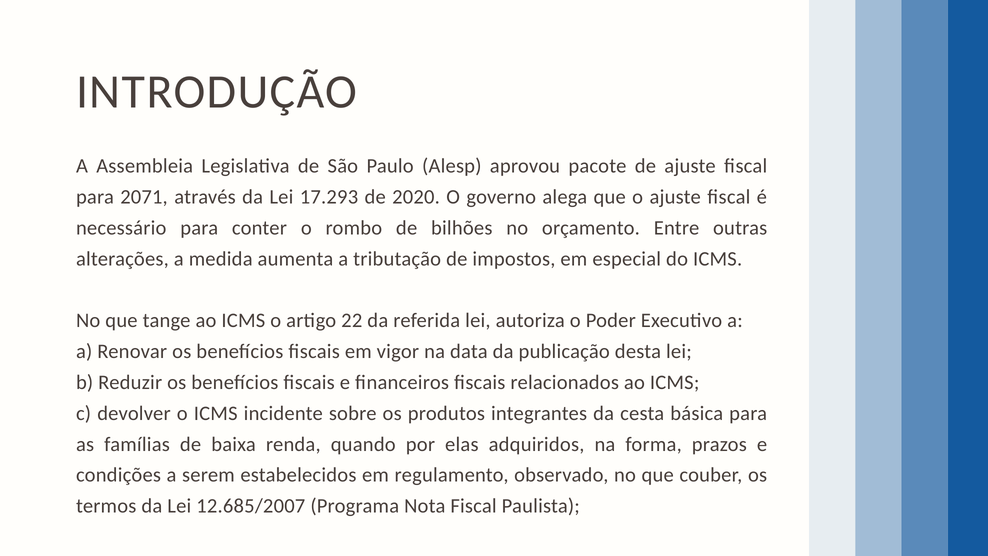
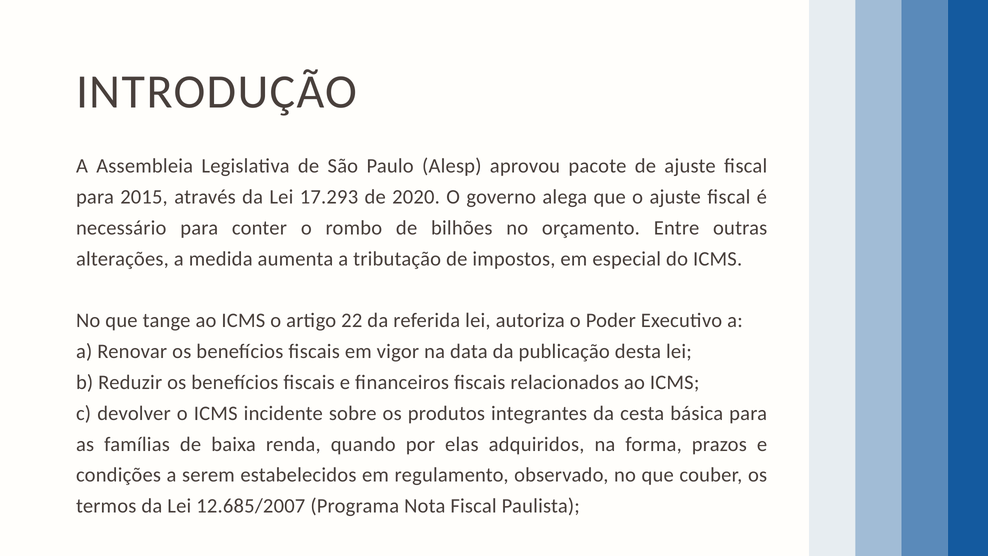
2071: 2071 -> 2015 (144, 197)
